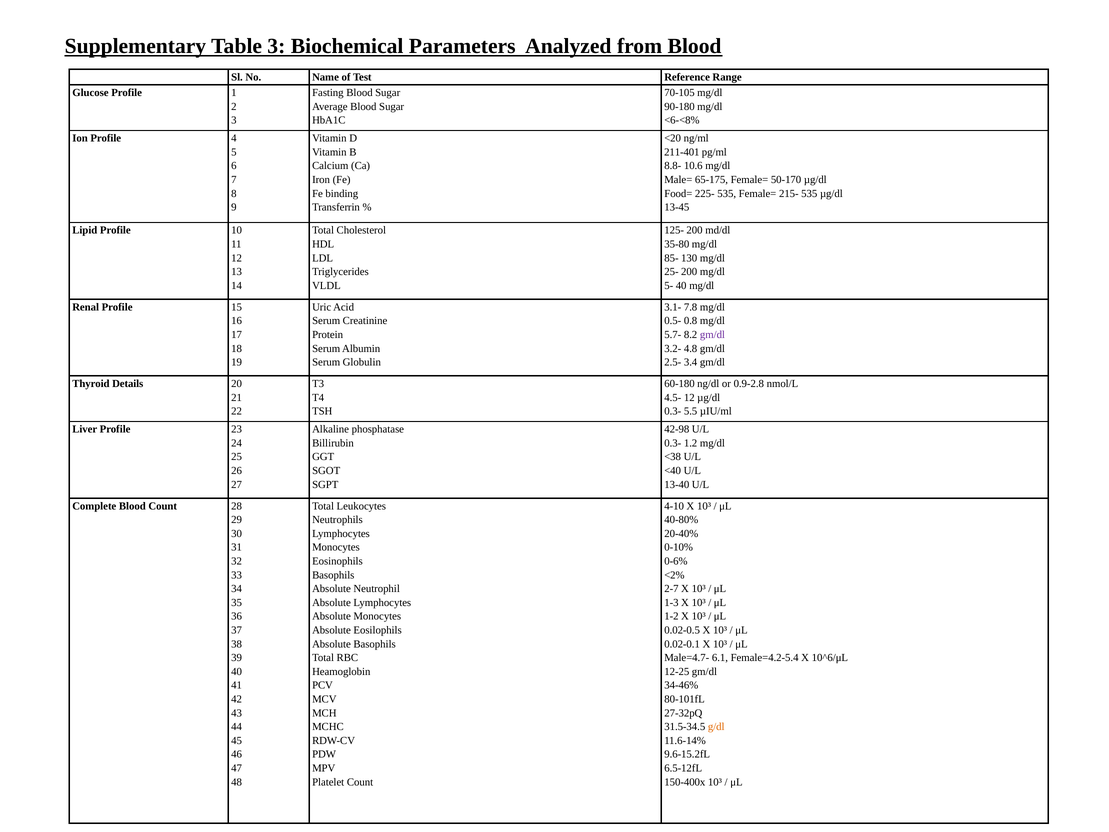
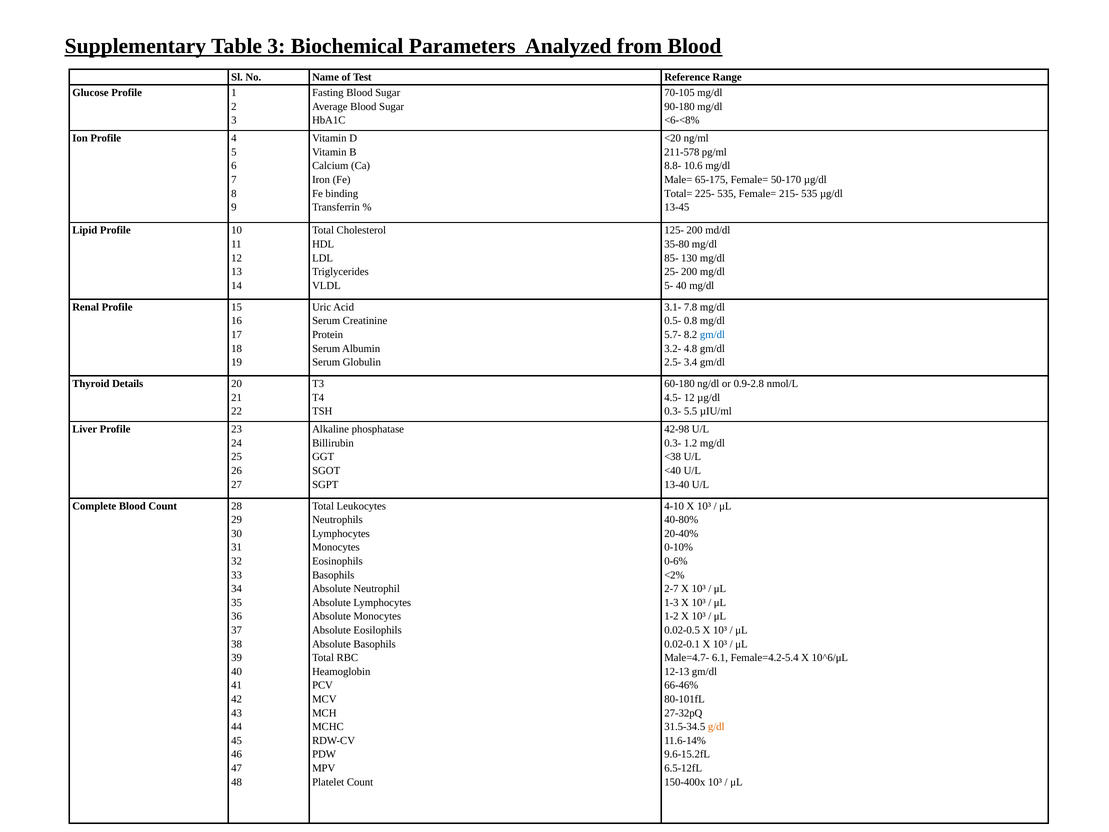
211-401: 211-401 -> 211-578 (682, 152)
Food=: Food= -> Total= (678, 193)
gm/dl colour: purple -> blue (712, 335)
12-25: 12-25 -> 12-13 (677, 671)
34-46%: 34-46% -> 66-46% (681, 685)
